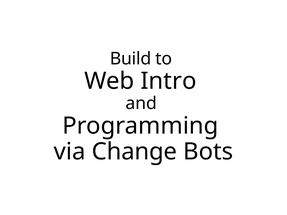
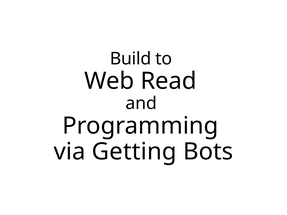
Intro: Intro -> Read (169, 81)
Change: Change -> Getting (134, 152)
